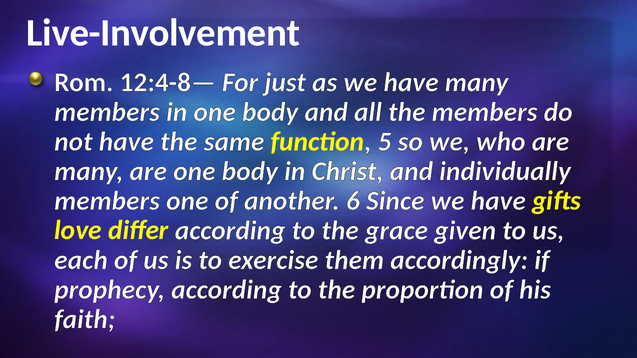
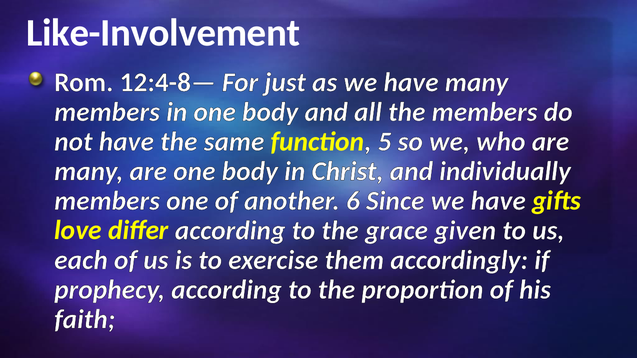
Live-Involvement: Live-Involvement -> Like-Involvement (163, 33)
